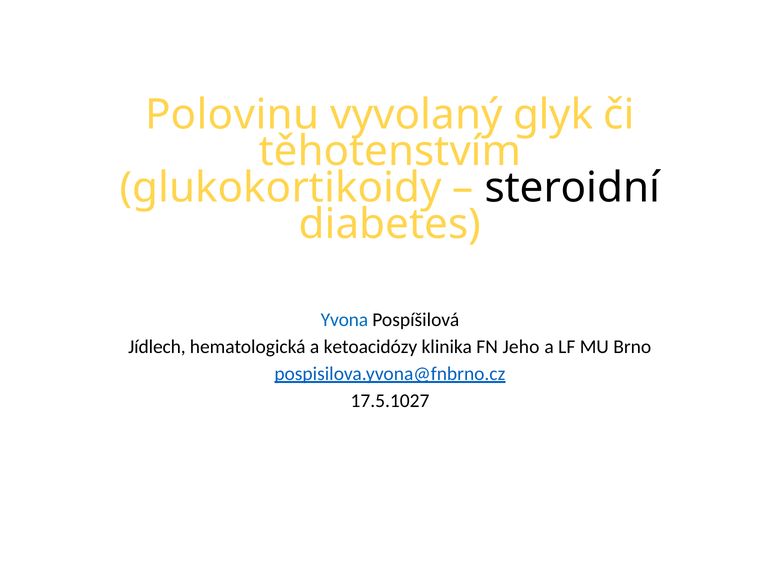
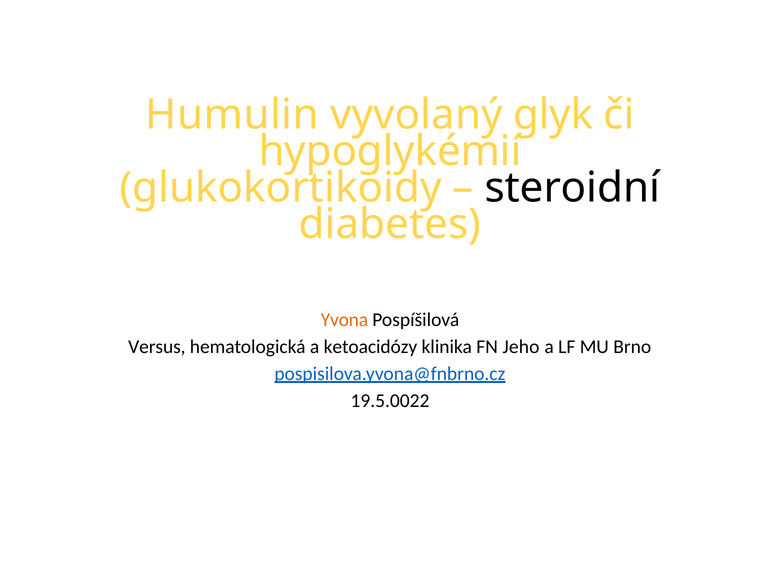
Polovinu: Polovinu -> Humulin (232, 115)
těhotenstvím: těhotenstvím -> hypoglykémií (390, 151)
Yvona colour: blue -> orange (344, 320)
Jídlech: Jídlech -> Versus (157, 347)
17.5.1027: 17.5.1027 -> 19.5.0022 (390, 401)
